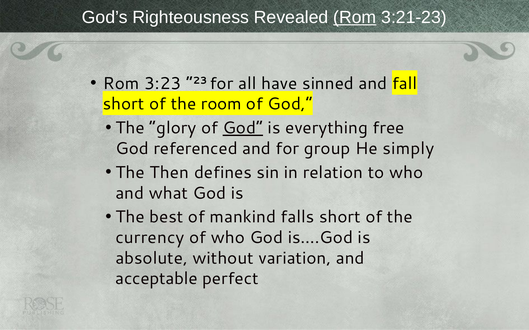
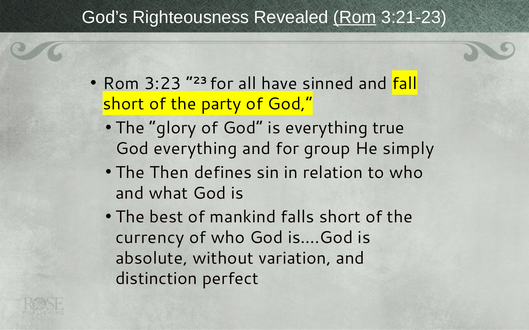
room: room -> party (221, 104)
God underline: present -> none (243, 128)
free: free -> true (389, 128)
God referenced: referenced -> everything (195, 149)
acceptable: acceptable -> distinction (156, 279)
